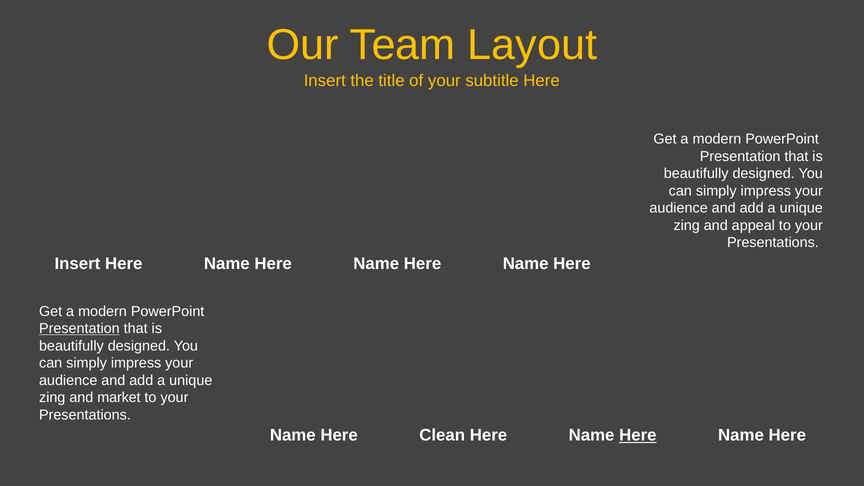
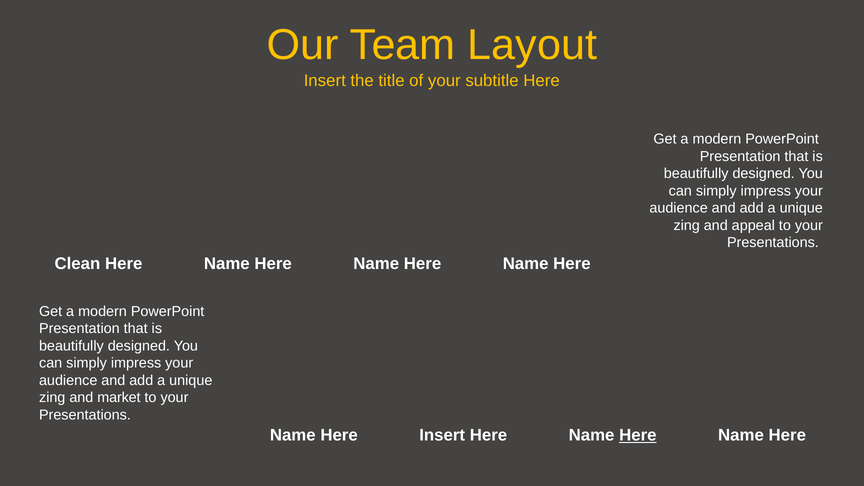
Insert: Insert -> Clean (77, 264)
Presentation underline: present -> none (79, 329)
Here Clean: Clean -> Insert (442, 435)
